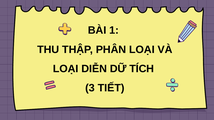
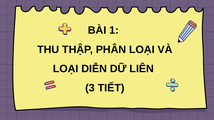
TÍCH: TÍCH -> LIÊN (142, 69)
